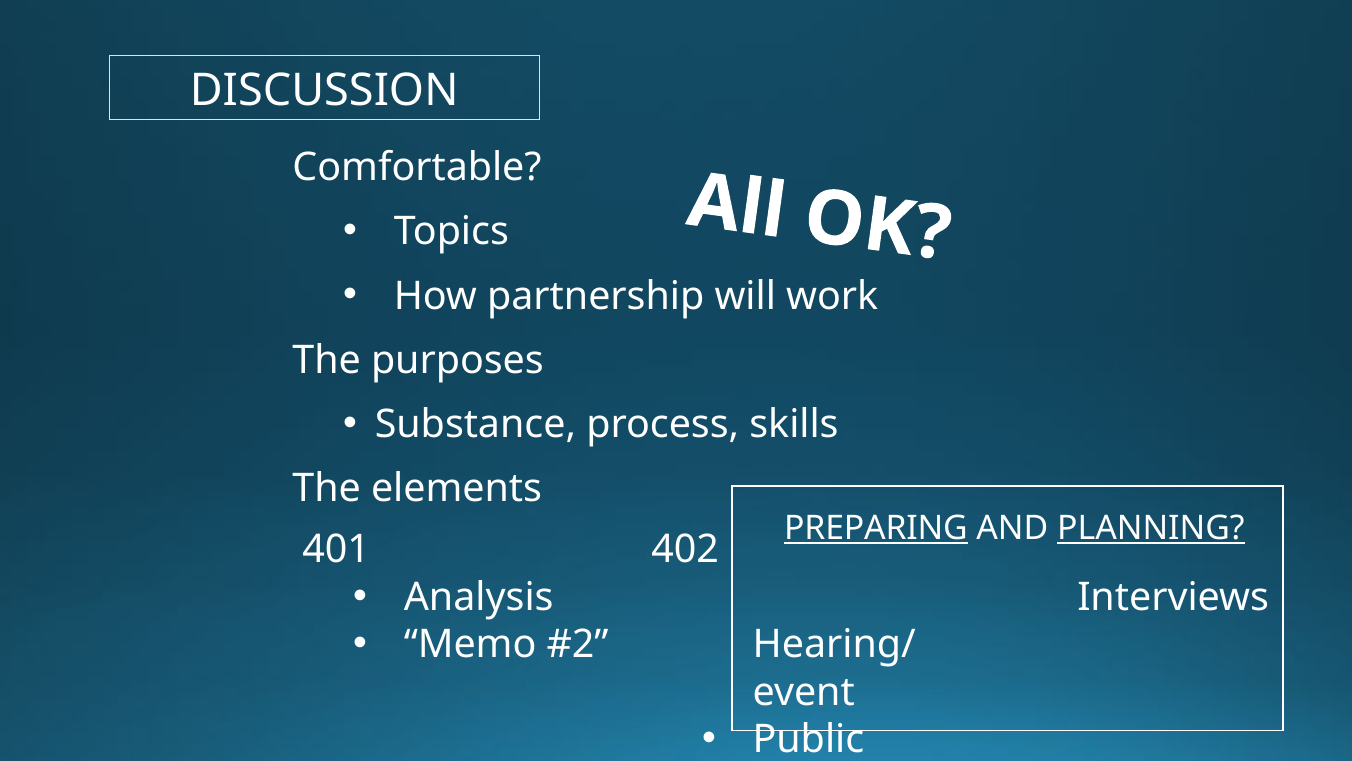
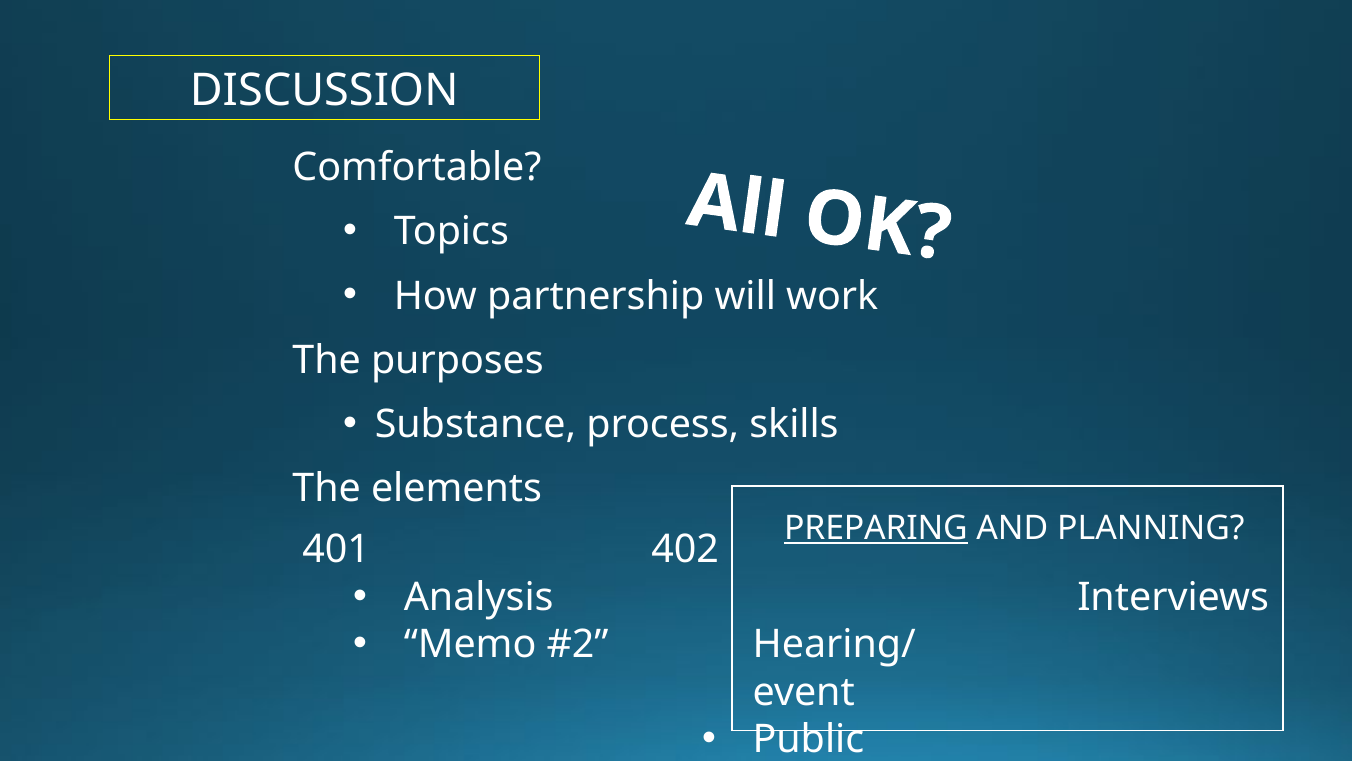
PLANNING underline: present -> none (1151, 528)
